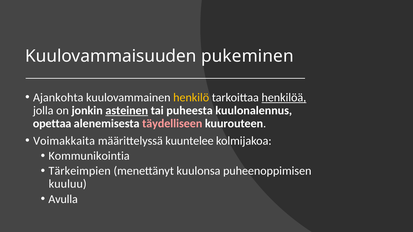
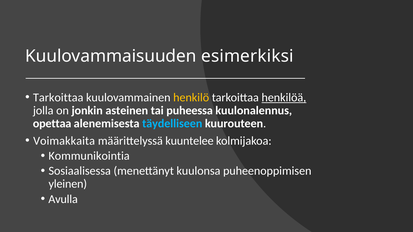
pukeminen: pukeminen -> esimerkiksi (247, 56)
Ajankohta: Ajankohta -> Tarkoittaa (58, 98)
asteinen underline: present -> none (127, 111)
puheesta: puheesta -> puheessa (190, 111)
täydelliseen colour: pink -> light blue (172, 124)
Tärkeimpien: Tärkeimpien -> Sosiaalisessa (80, 171)
kuuluu: kuuluu -> yleinen (68, 184)
